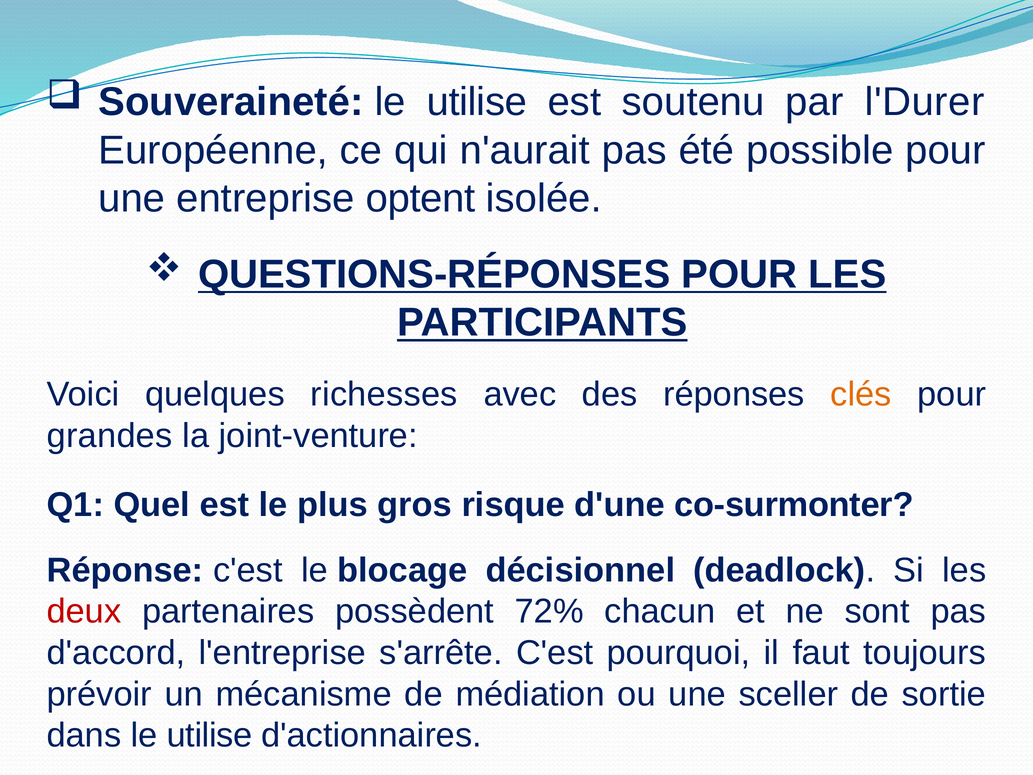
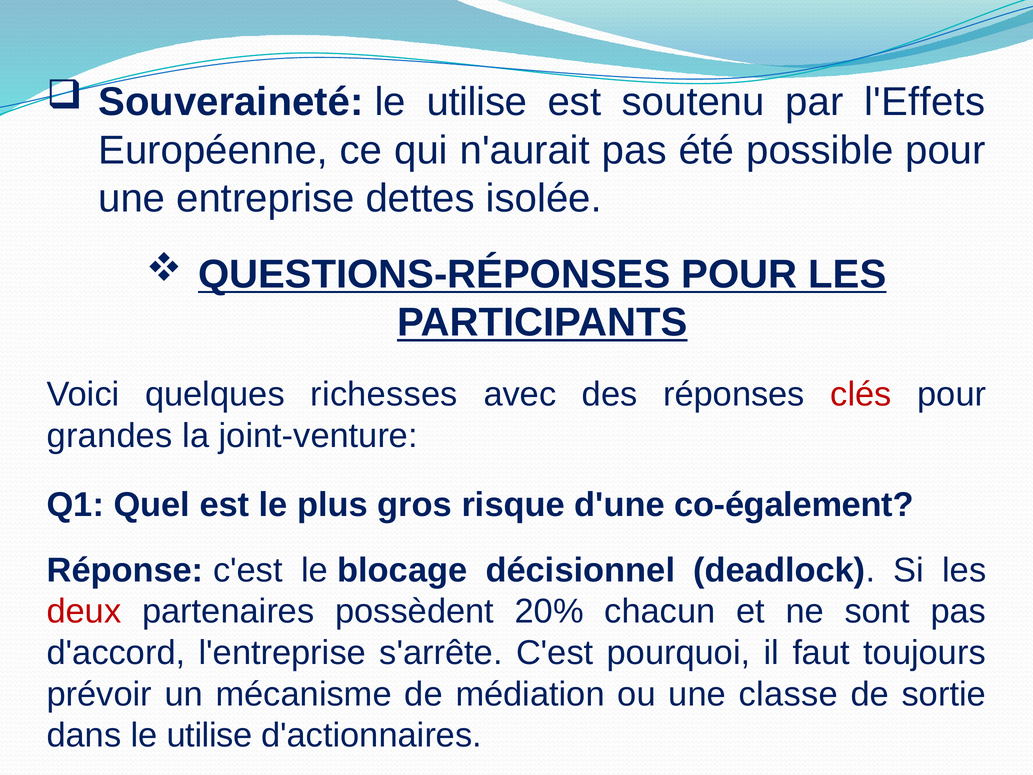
l'Durer: l'Durer -> l'Effets (925, 102)
optent: optent -> dettes (420, 199)
clés colour: orange -> red (861, 394)
co-surmonter: co-surmonter -> co-également (794, 505)
72%: 72% -> 20% (549, 611)
sceller: sceller -> classe (788, 694)
